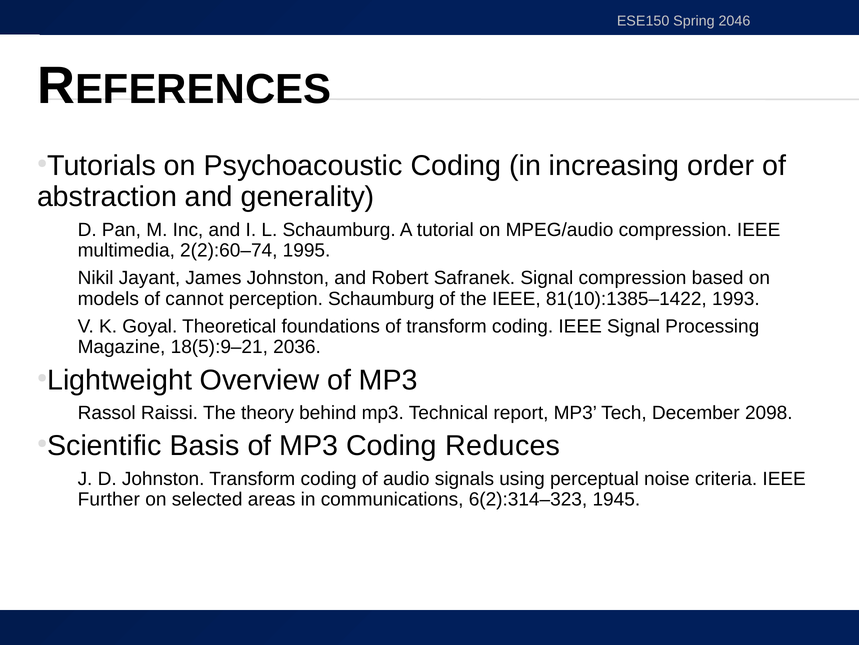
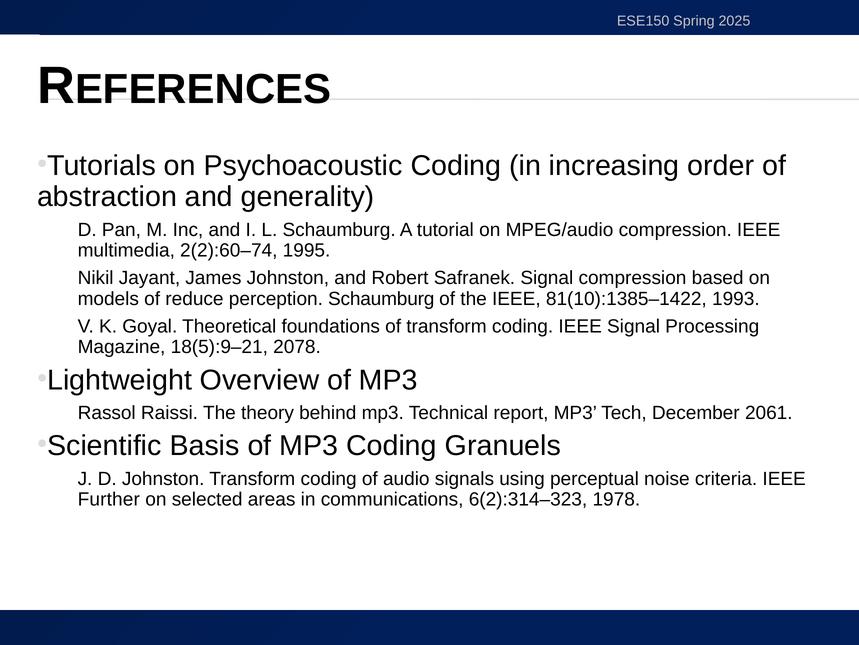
2046: 2046 -> 2025 (734, 21)
cannot: cannot -> reduce (194, 298)
2036: 2036 -> 2078 (297, 347)
2098: 2098 -> 2061 (769, 413)
Reduces: Reduces -> Granuels (503, 445)
1945: 1945 -> 1978 (616, 499)
